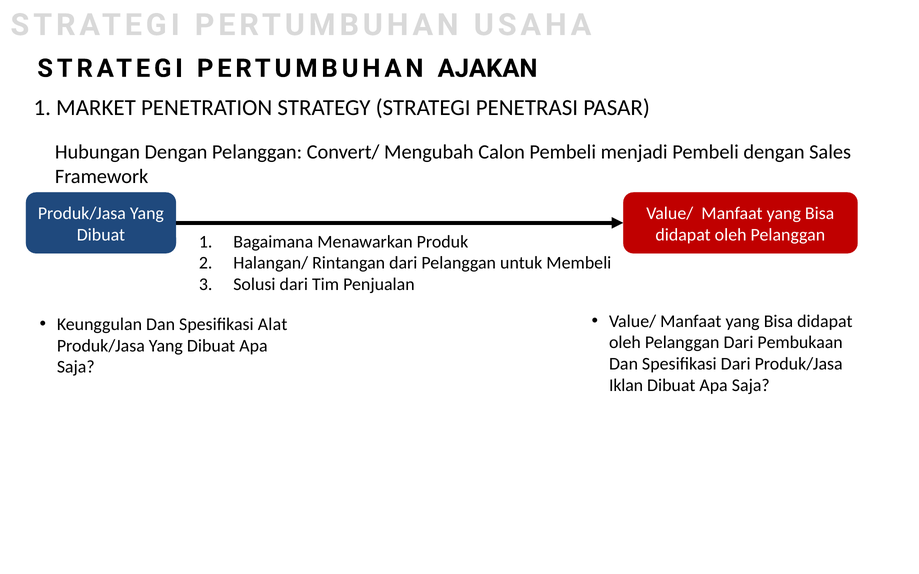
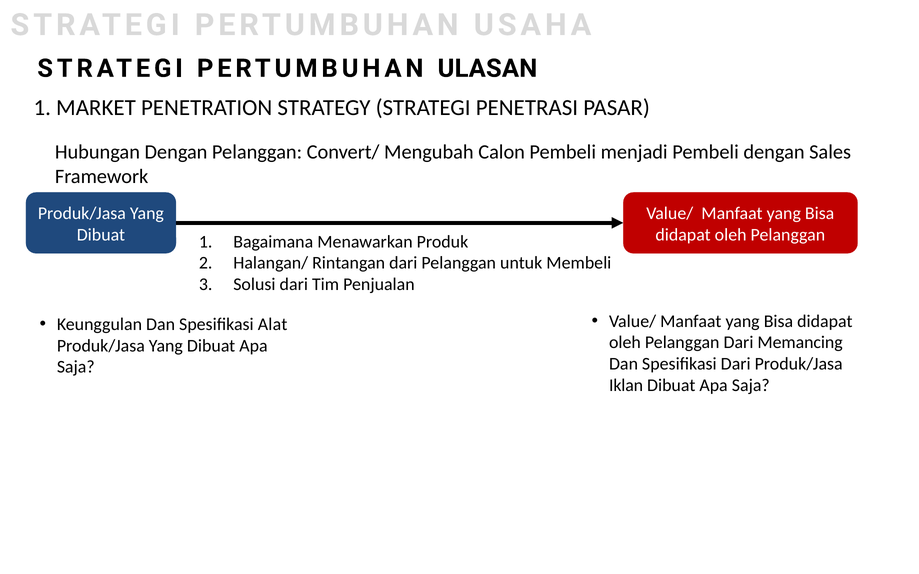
AJAKAN: AJAKAN -> ULASAN (487, 68)
Pembukaan: Pembukaan -> Memancing (800, 343)
